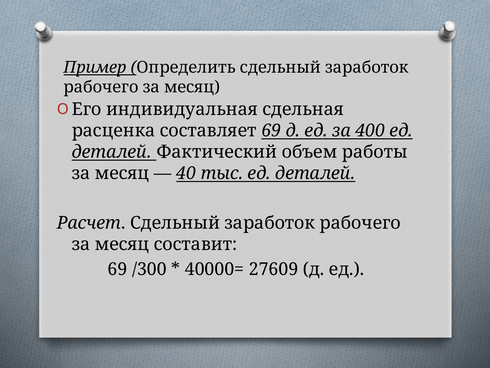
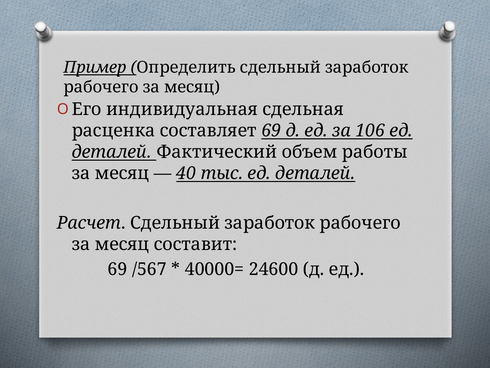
400: 400 -> 106 (370, 131)
/300: /300 -> /567 (149, 269)
27609: 27609 -> 24600 (274, 269)
